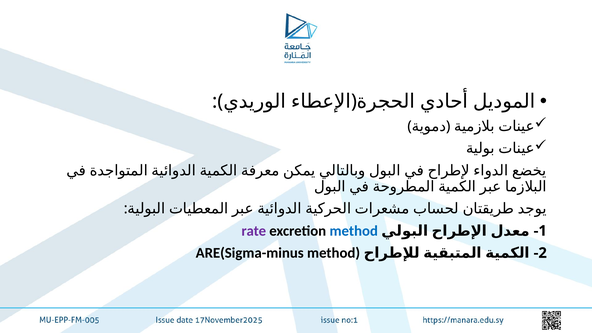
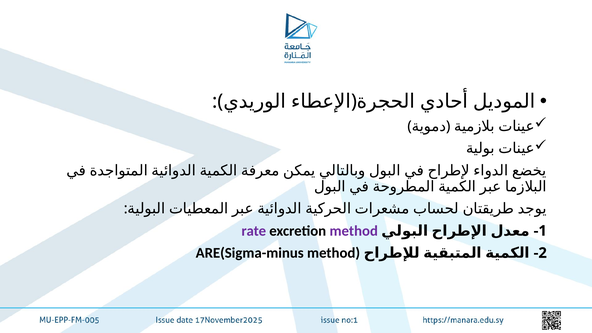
method colour: blue -> purple (354, 231)
